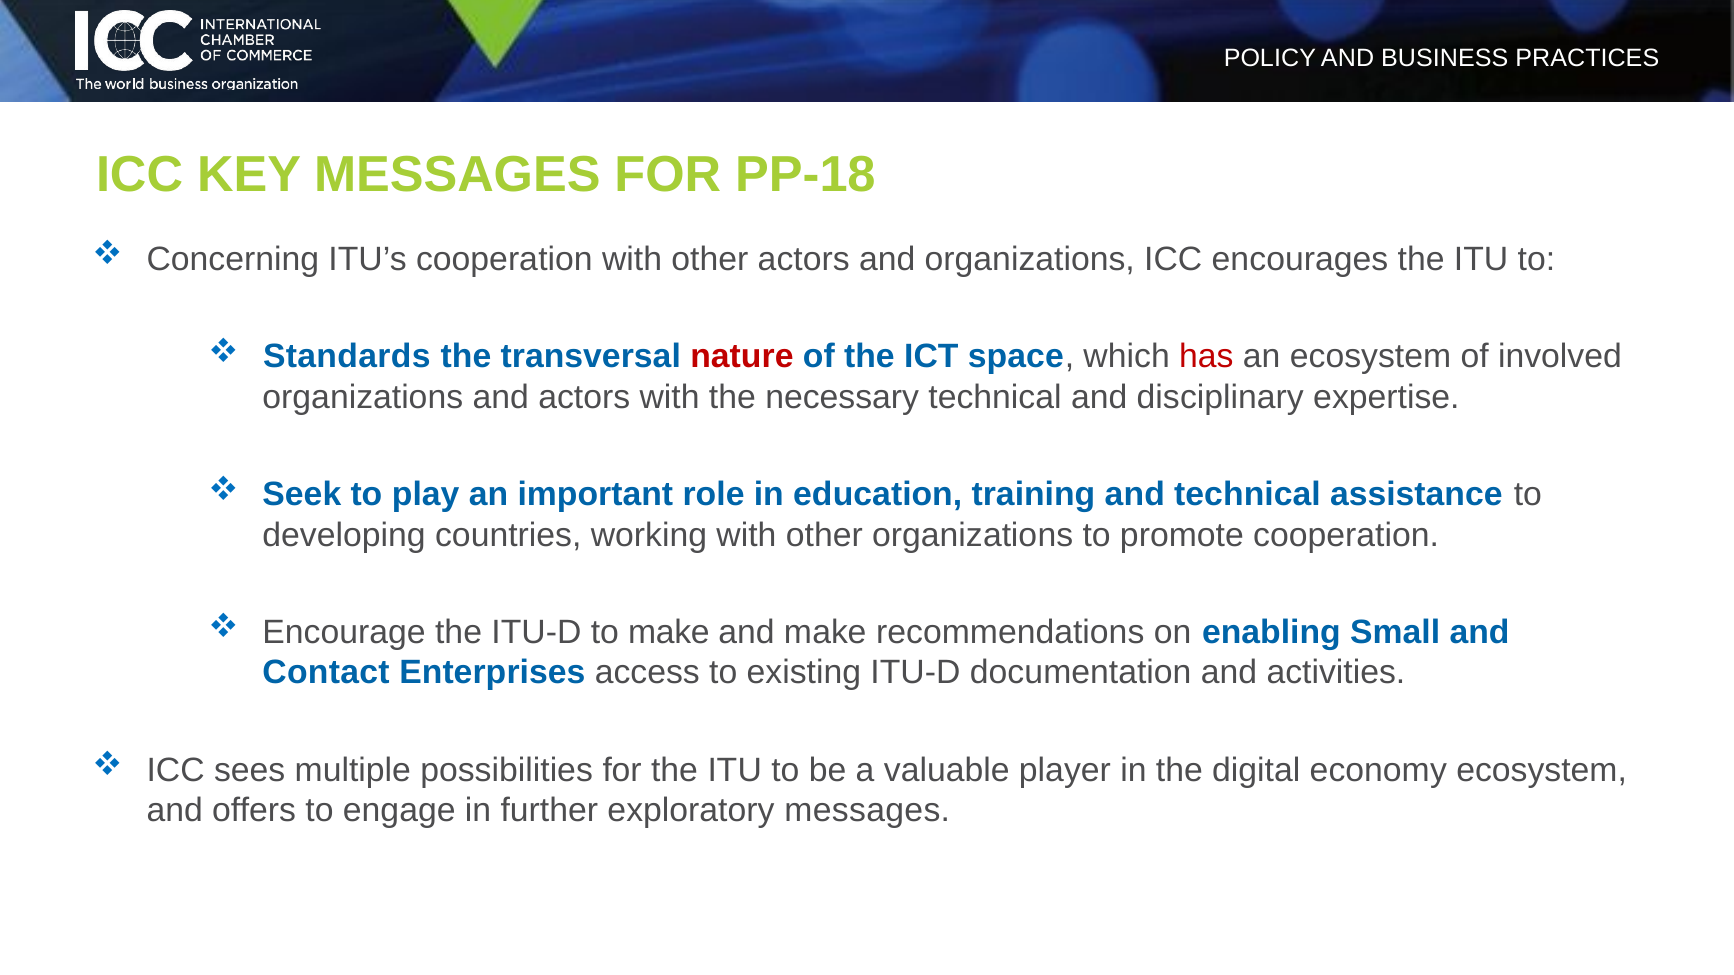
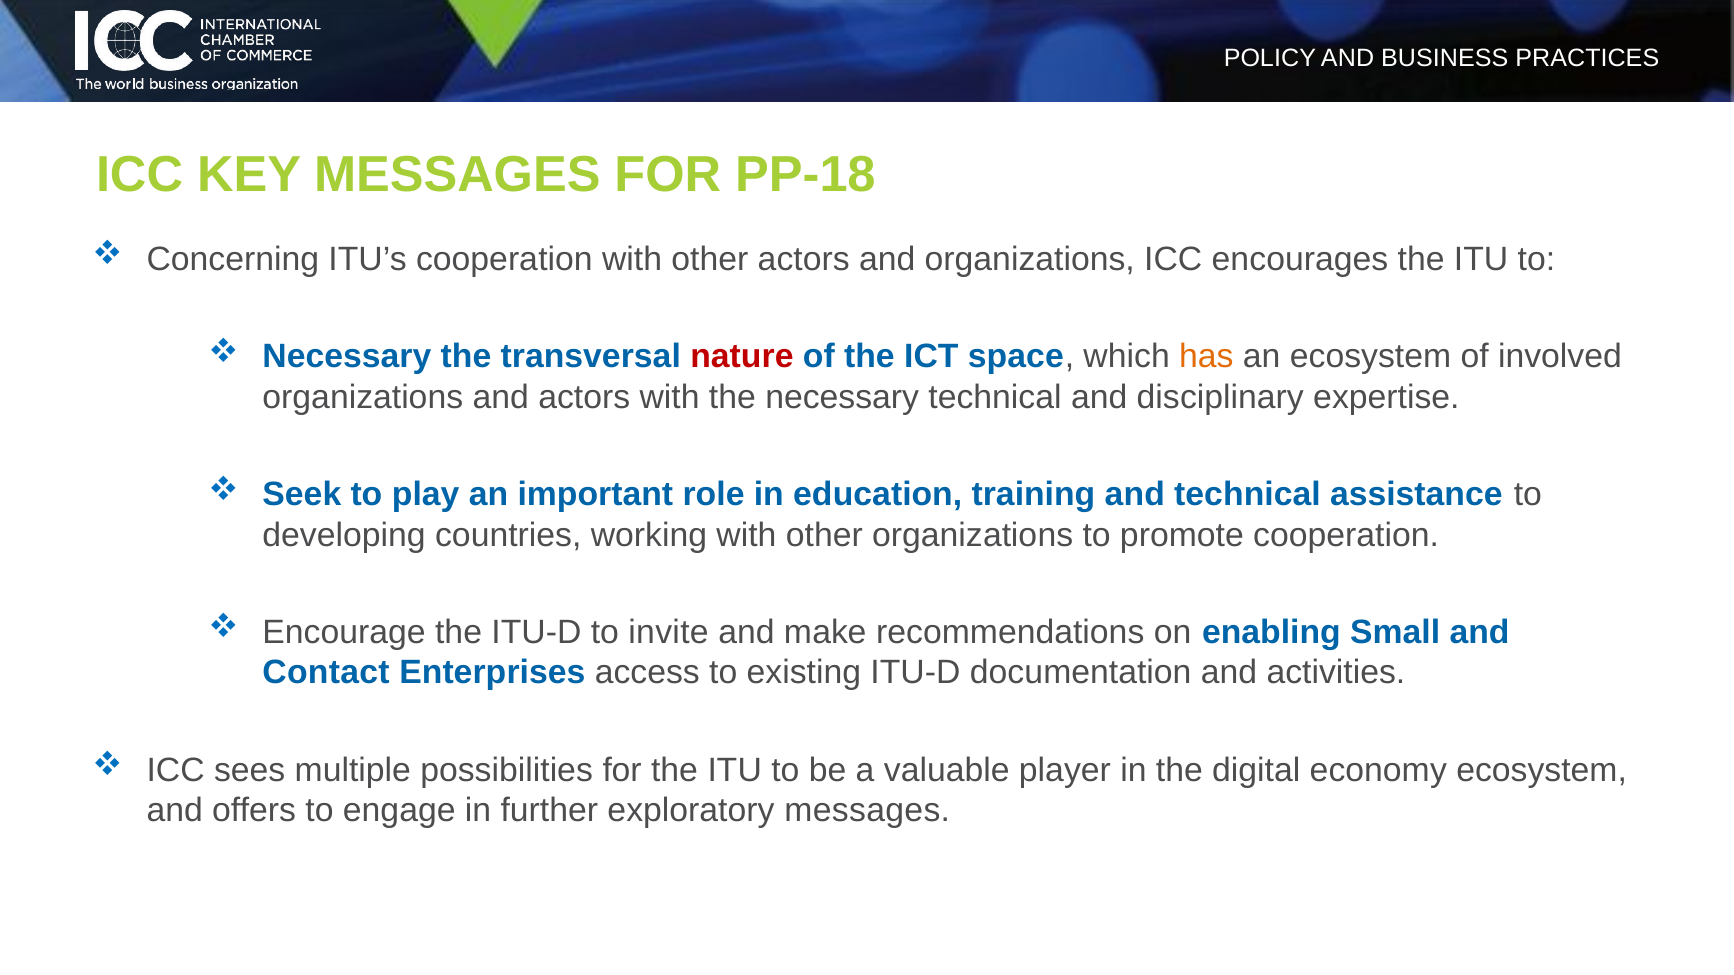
Standards: Standards -> Necessary (347, 357)
has colour: red -> orange (1206, 357)
to make: make -> invite (669, 632)
